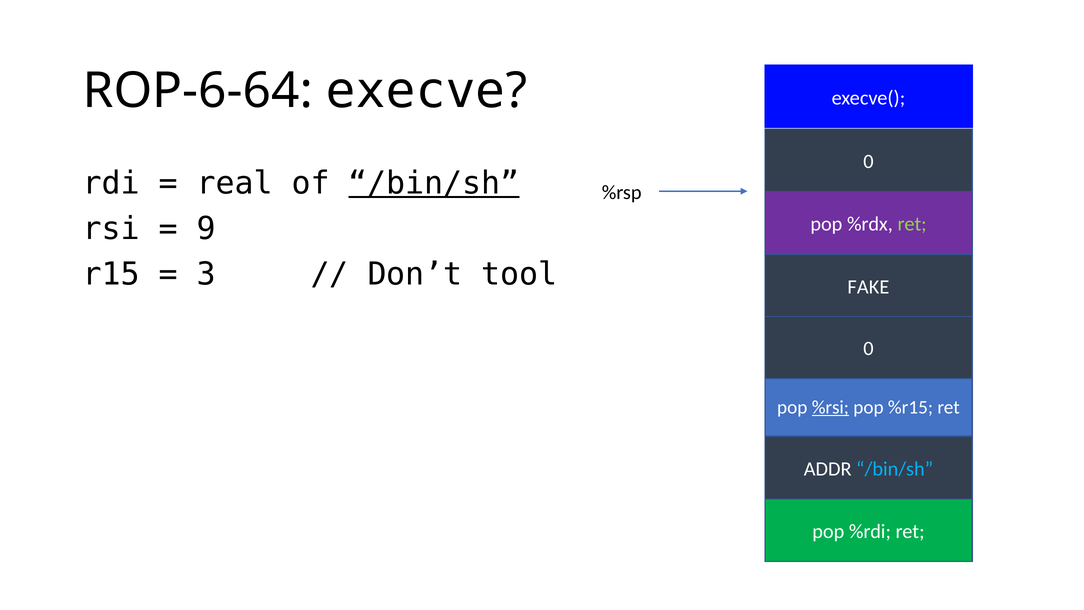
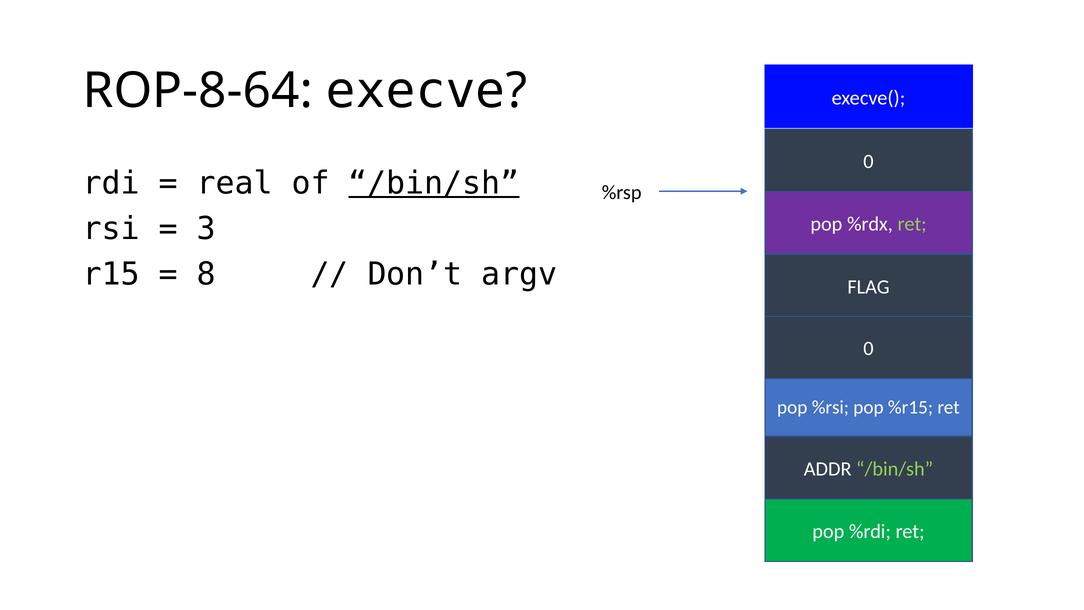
ROP-6-64: ROP-6-64 -> ROP-8-64 (198, 91)
9: 9 -> 3 (206, 229)
3: 3 -> 8 (206, 274)
tool: tool -> argv (519, 274)
FAKE: FAKE -> FLAG (869, 287)
%rsi underline: present -> none (830, 407)
/bin/sh colour: light blue -> light green (895, 469)
